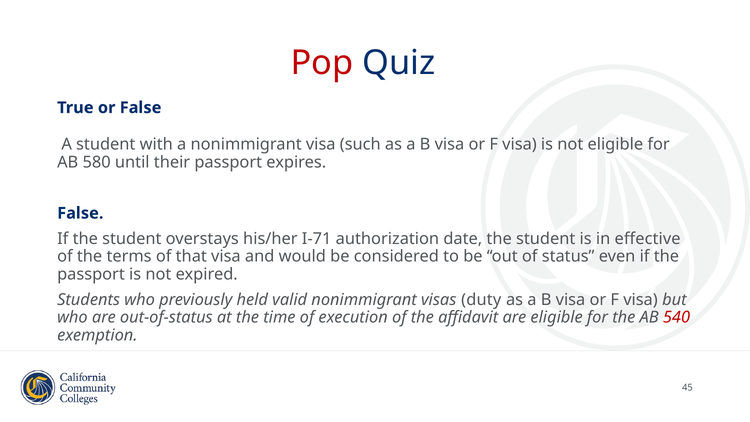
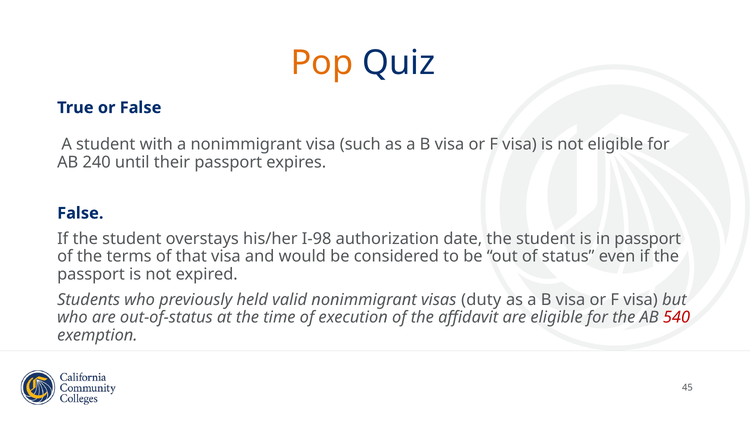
Pop colour: red -> orange (322, 63)
580: 580 -> 240 (97, 162)
I-71: I-71 -> I-98 (317, 239)
in effective: effective -> passport (648, 239)
